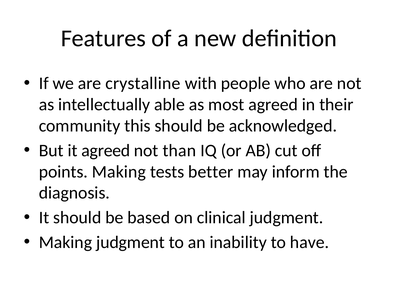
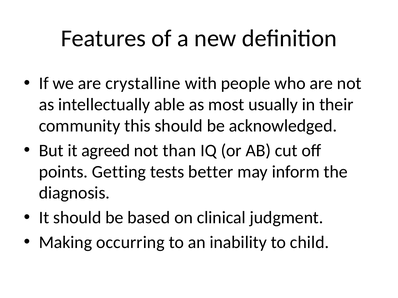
most agreed: agreed -> usually (273, 105)
points Making: Making -> Getting (119, 172)
Making judgment: judgment -> occurring (130, 243)
have: have -> child (310, 243)
